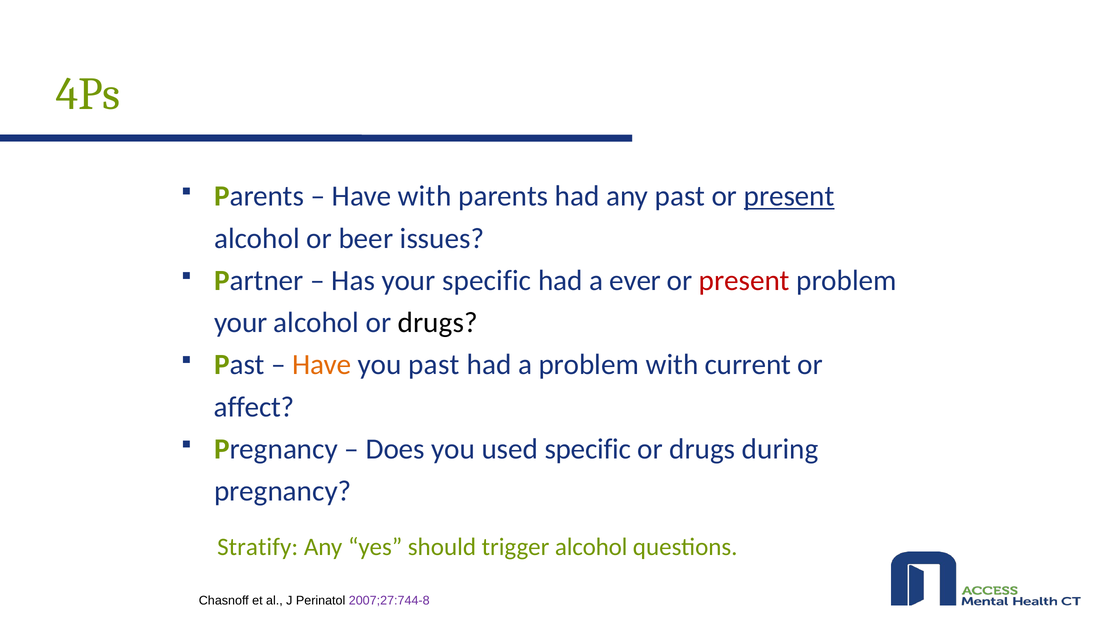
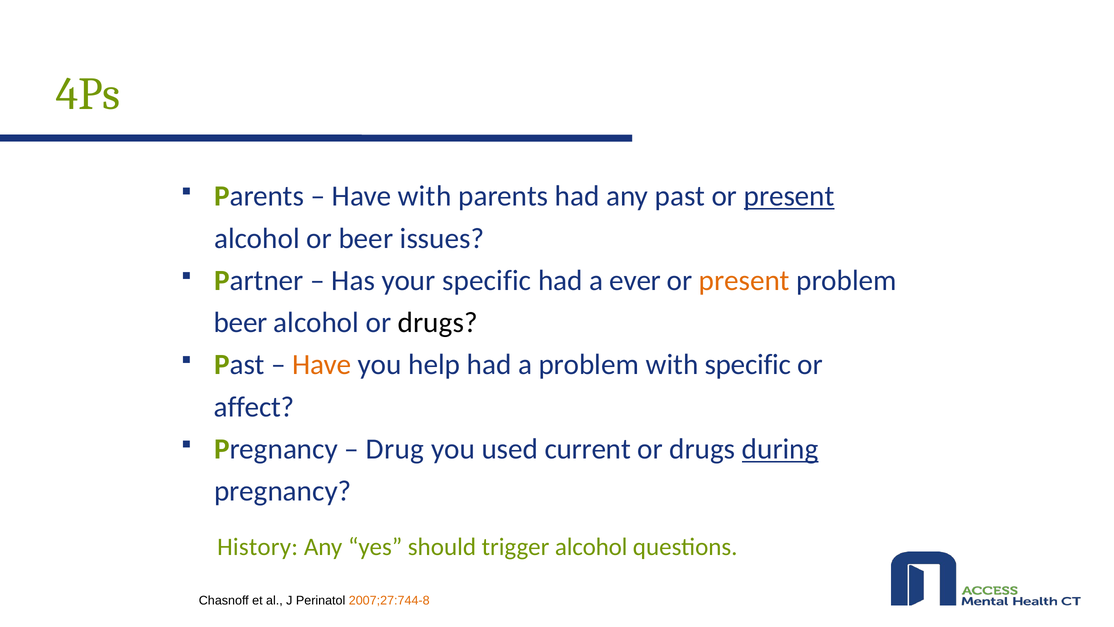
present colour: red -> orange (744, 280)
your: your -> beer (241, 322)
you past: past -> help (434, 365)
with current: current -> specific (748, 365)
Does: Does -> Drug (395, 449)
used specific: specific -> current (588, 449)
during underline: none -> present (780, 449)
Stratify: Stratify -> History (258, 547)
2007;27:744-8 colour: purple -> orange (389, 600)
